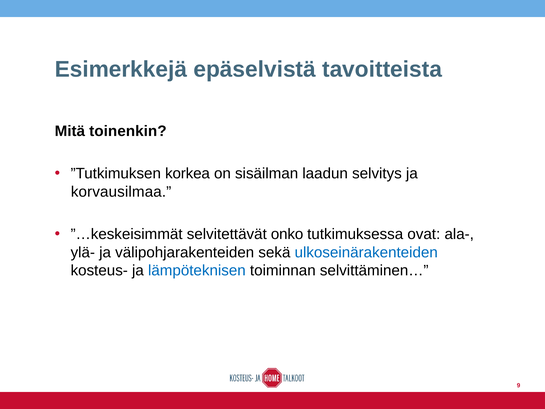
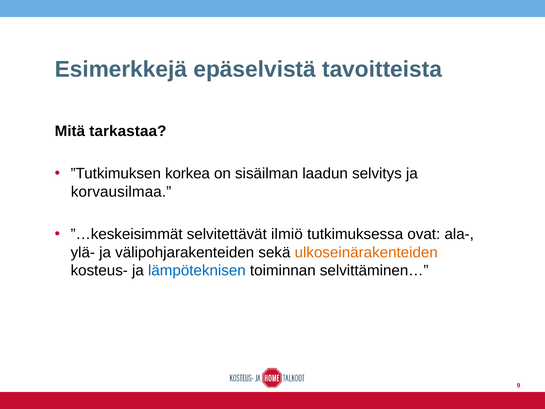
toinenkin: toinenkin -> tarkastaa (128, 131)
onko: onko -> ilmiö (287, 234)
ulkoseinärakenteiden colour: blue -> orange (366, 252)
